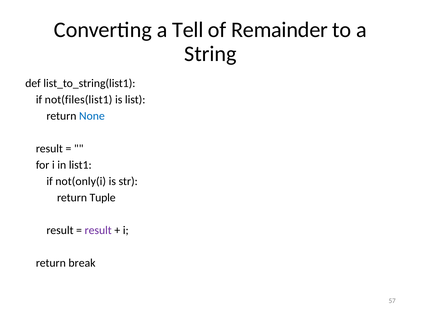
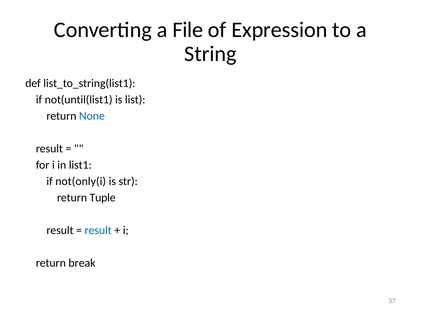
Tell: Tell -> File (188, 30)
Remainder: Remainder -> Expression (279, 30)
not(files(list1: not(files(list1 -> not(until(list1 (79, 100)
result colour: purple -> blue (98, 231)
